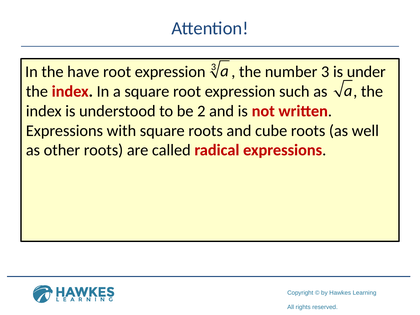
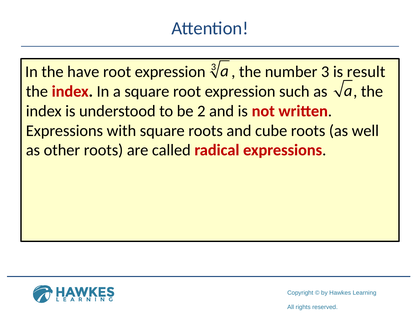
under: under -> result (366, 72)
